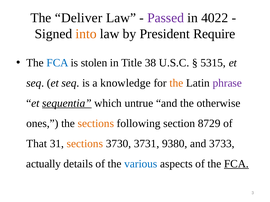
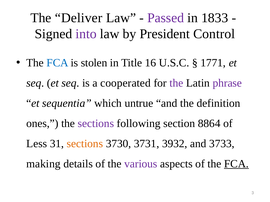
4022: 4022 -> 1833 (215, 18)
into colour: orange -> purple (86, 34)
Require: Require -> Control (214, 34)
38: 38 -> 16 (151, 63)
5315: 5315 -> 1771 (213, 63)
knowledge: knowledge -> cooperated (125, 83)
the colour: orange -> purple (176, 83)
sequentia underline: present -> none (67, 103)
otherwise: otherwise -> definition (219, 103)
sections colour: orange -> purple (96, 124)
8729: 8729 -> 8864 (209, 124)
That: That -> Less (37, 144)
9380: 9380 -> 3932 (175, 144)
actually: actually -> making (43, 164)
various colour: blue -> purple (141, 164)
